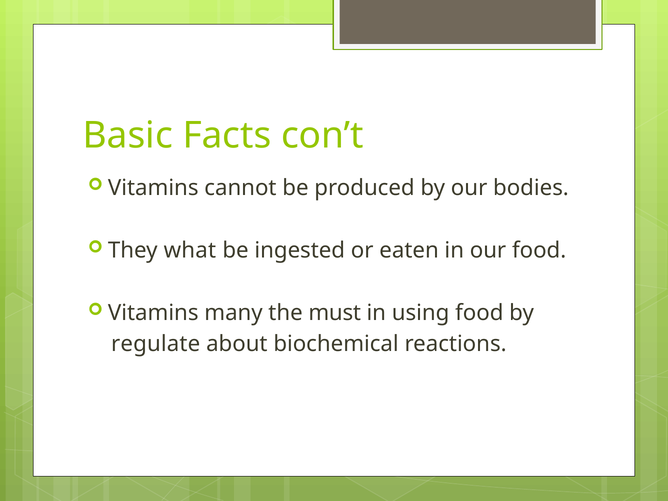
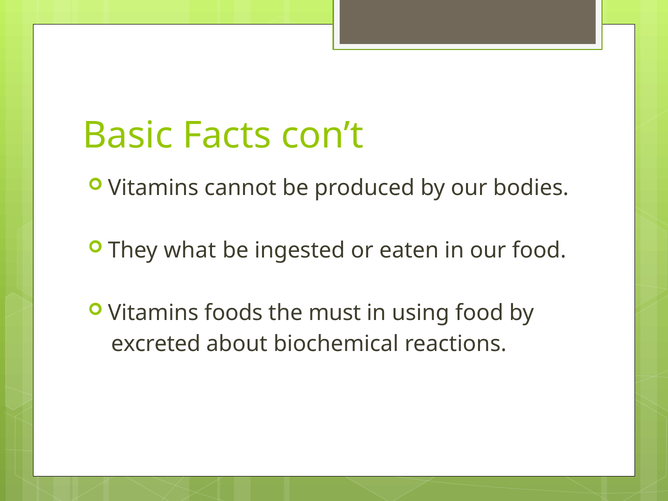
many: many -> foods (234, 313)
regulate: regulate -> excreted (156, 344)
